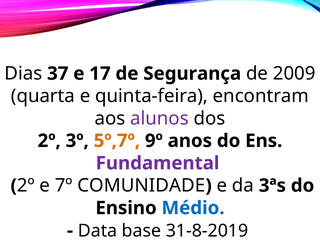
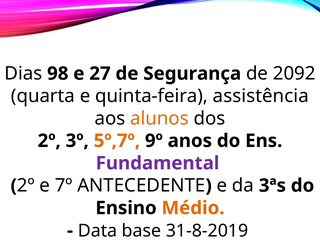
37: 37 -> 98 (58, 74)
17: 17 -> 27 (100, 74)
2009: 2009 -> 2092 (294, 74)
encontram: encontram -> assistência (261, 96)
alunos colour: purple -> orange (159, 118)
COMUNIDADE: COMUNIDADE -> ANTECEDENTE (141, 186)
Médio colour: blue -> orange (193, 208)
